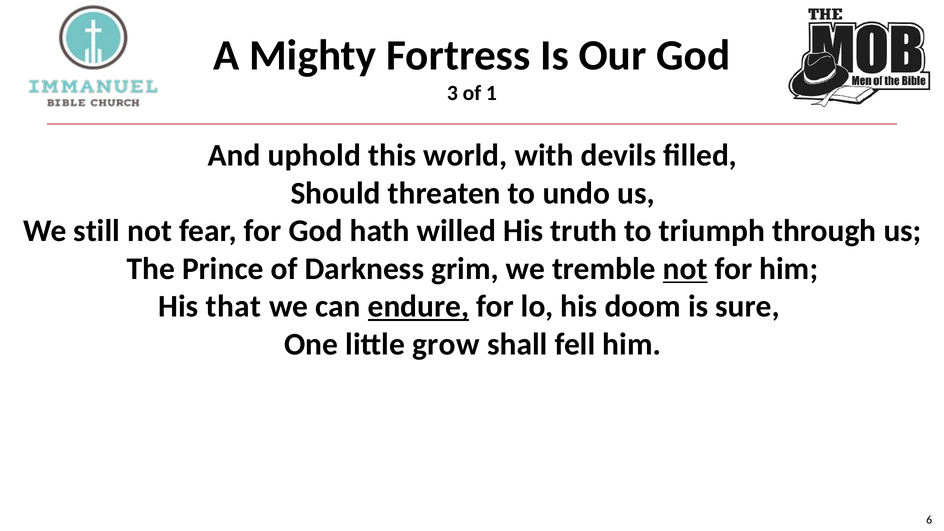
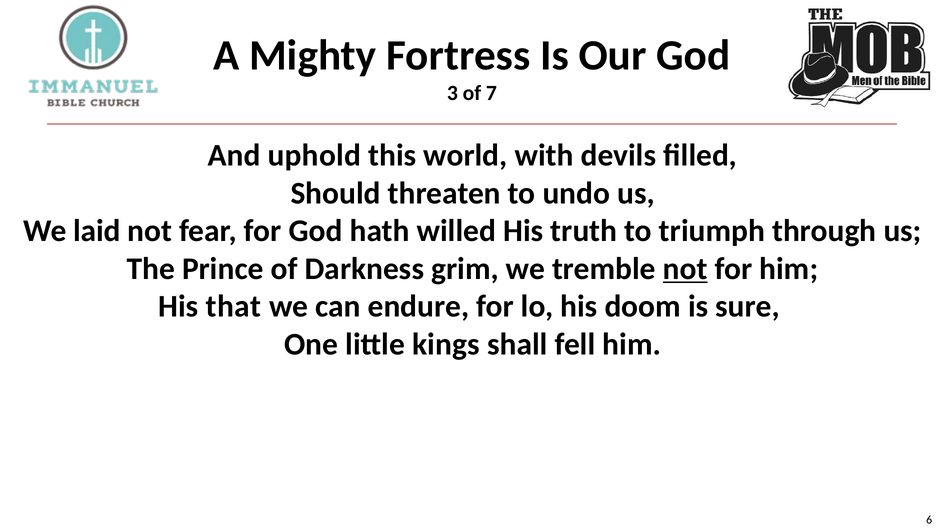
1: 1 -> 7 (491, 93)
still: still -> laid (97, 231)
endure underline: present -> none (419, 307)
grow: grow -> kings (446, 344)
